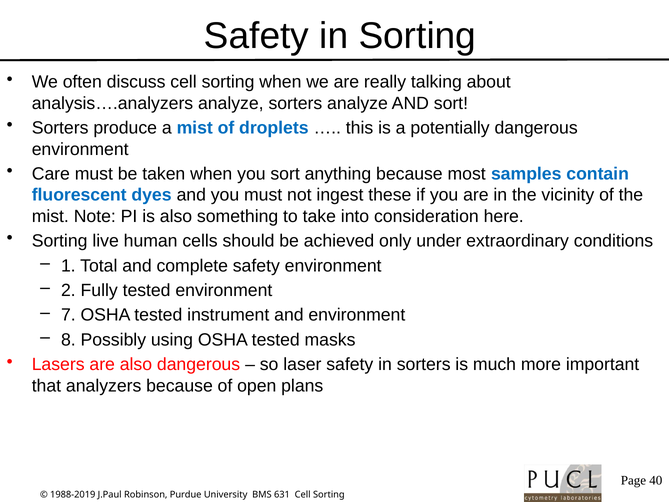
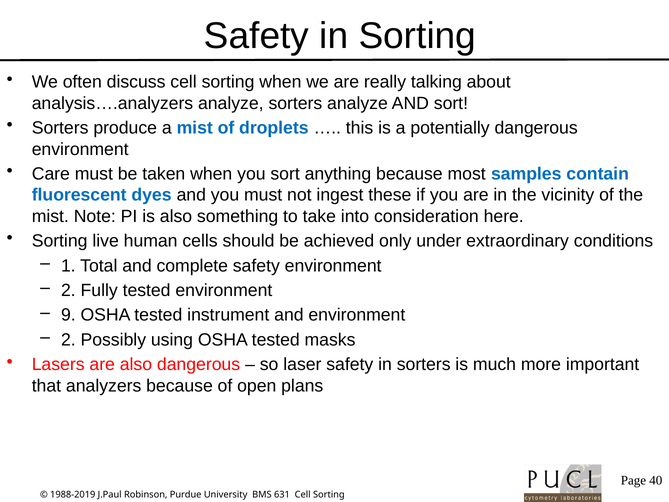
7: 7 -> 9 (68, 315)
8: 8 -> 2 (68, 340)
